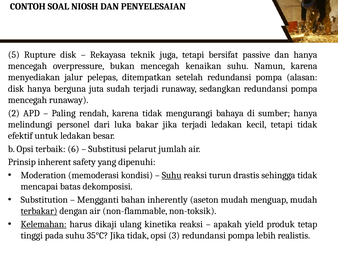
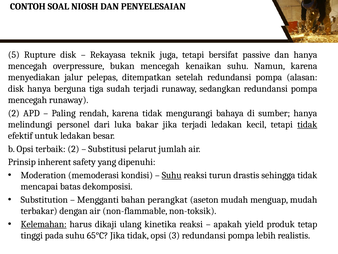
juta: juta -> tiga (96, 89)
tidak underline: none -> present (307, 124)
terbaik 6: 6 -> 2 (73, 149)
inherently: inherently -> perangkat (167, 199)
terbakar underline: present -> none (39, 211)
35°C: 35°C -> 65°C (97, 235)
